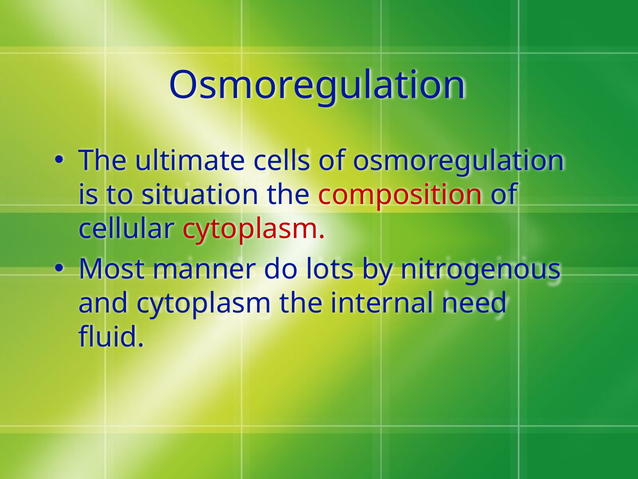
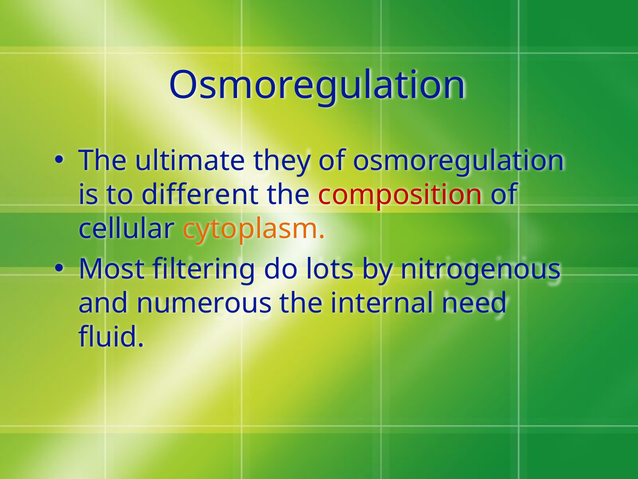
cells: cells -> they (282, 161)
situation: situation -> different (200, 195)
cytoplasm colour: red -> orange (254, 229)
manner: manner -> filtering (204, 269)
and cytoplasm: cytoplasm -> numerous (204, 303)
